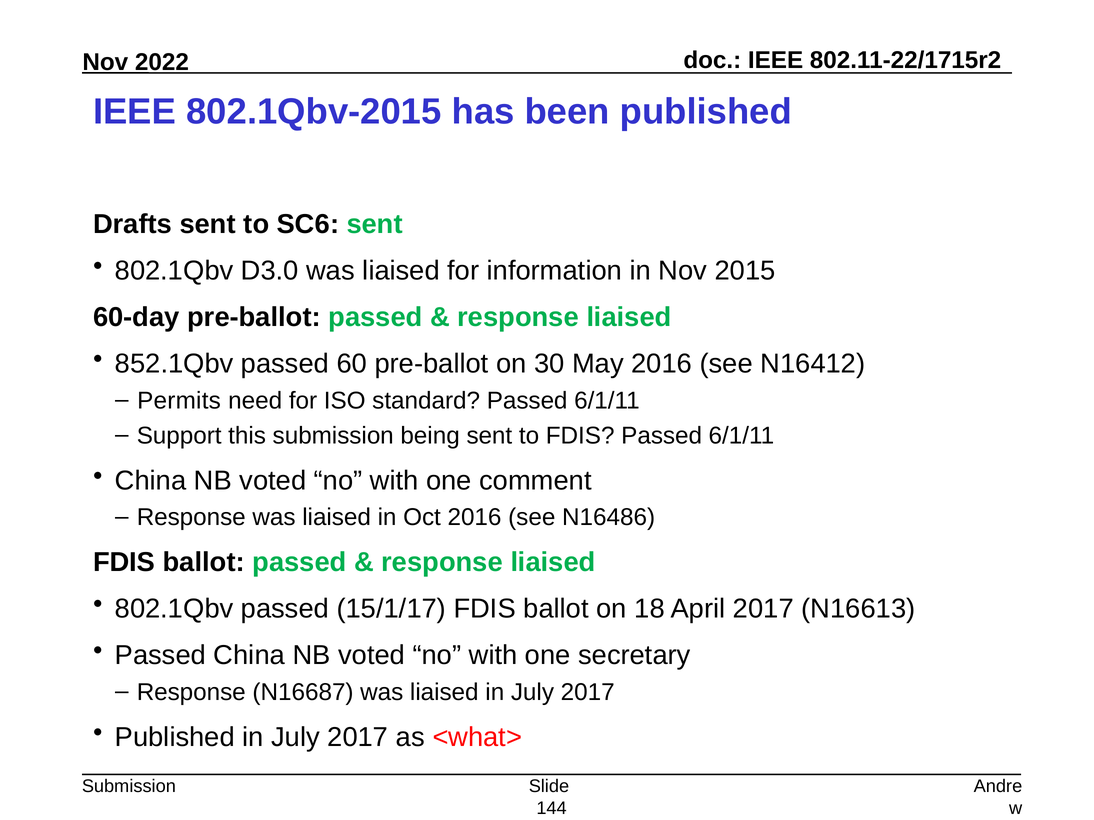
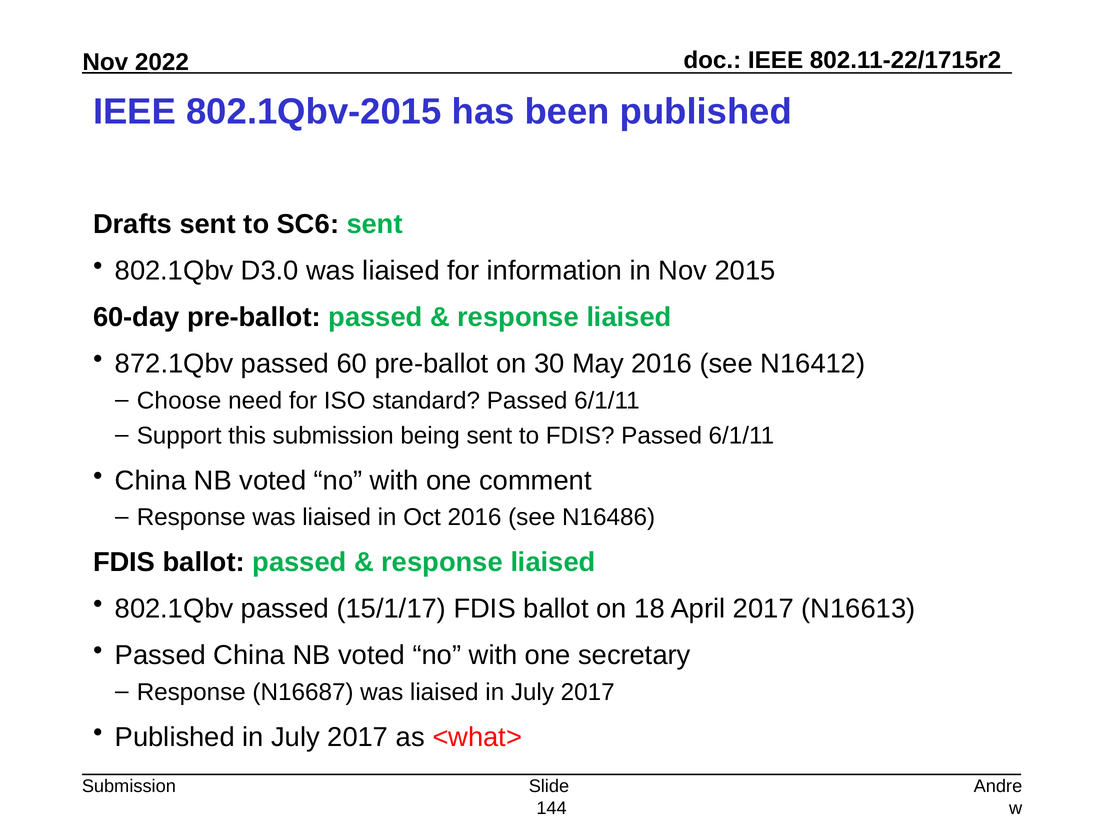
852.1Qbv: 852.1Qbv -> 872.1Qbv (174, 364)
Permits: Permits -> Choose (179, 401)
